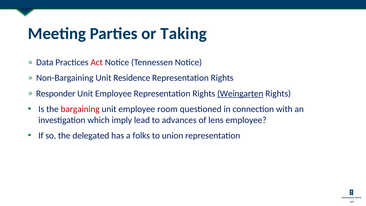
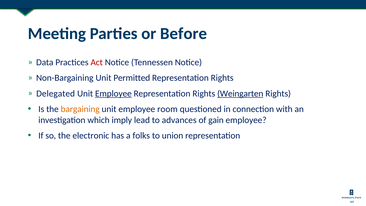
Taking: Taking -> Before (184, 34)
Residence: Residence -> Permitted (132, 78)
Responder: Responder -> Delegated (56, 93)
Employee underline: none -> present (113, 93)
bargaining colour: red -> orange (80, 109)
lens: lens -> gain (216, 120)
delegated: delegated -> electronic (91, 136)
